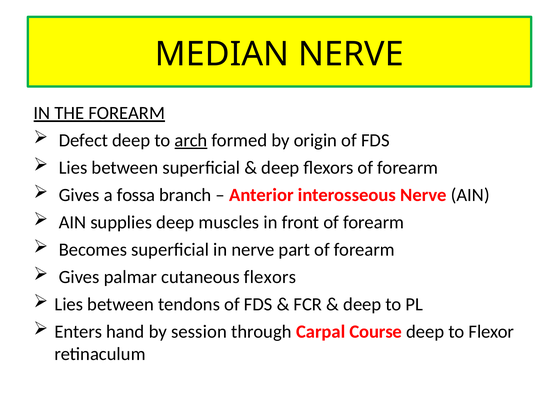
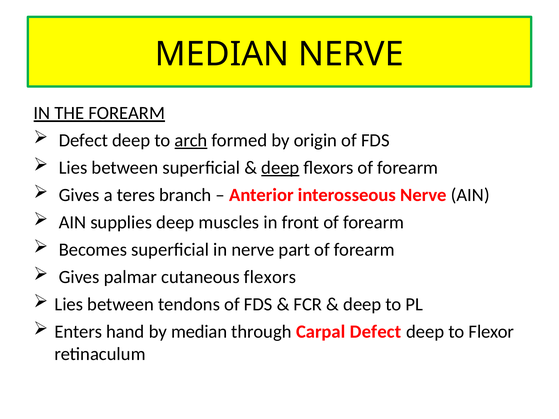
deep underline: none -> present (280, 168)
fossa: fossa -> teres (136, 195)
by session: session -> median (199, 332)
Carpal Course: Course -> Defect (376, 332)
